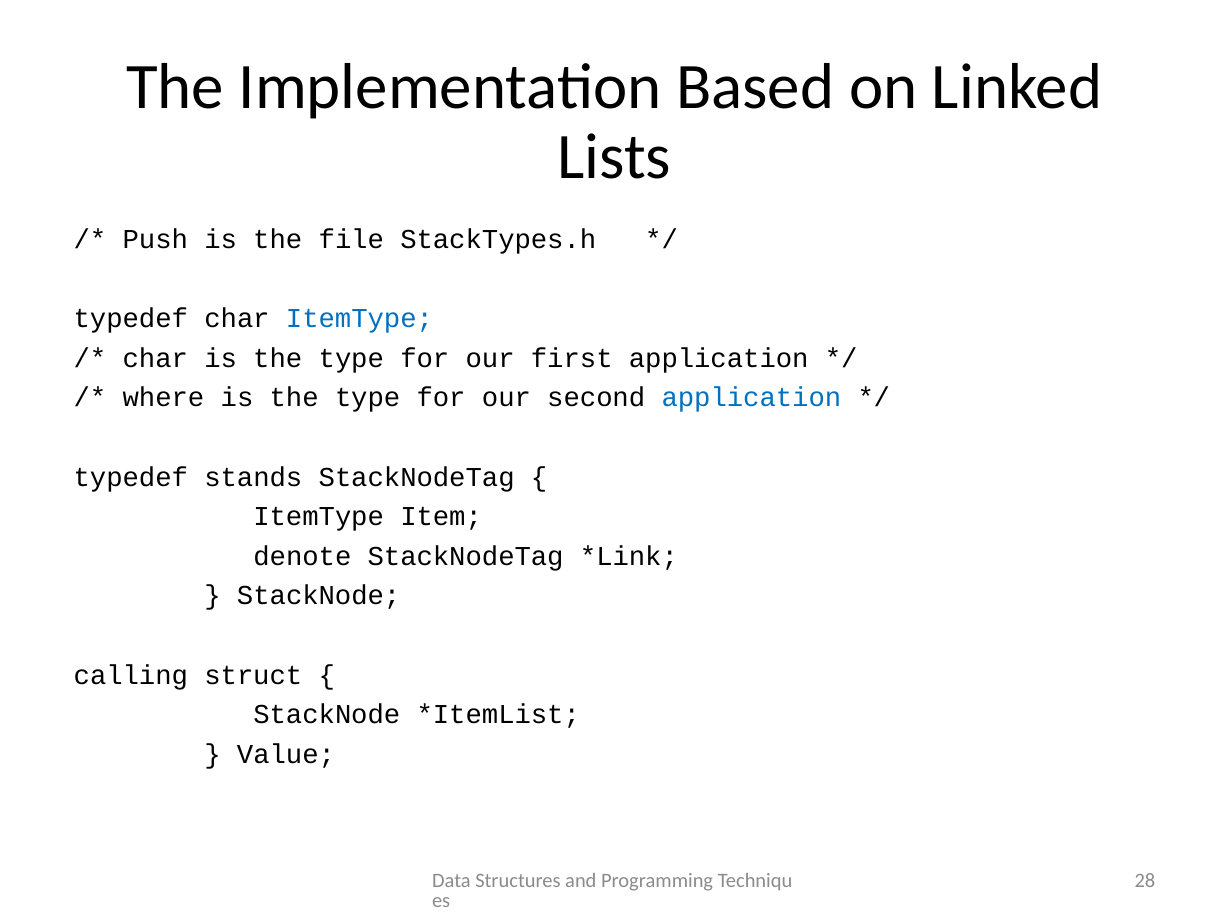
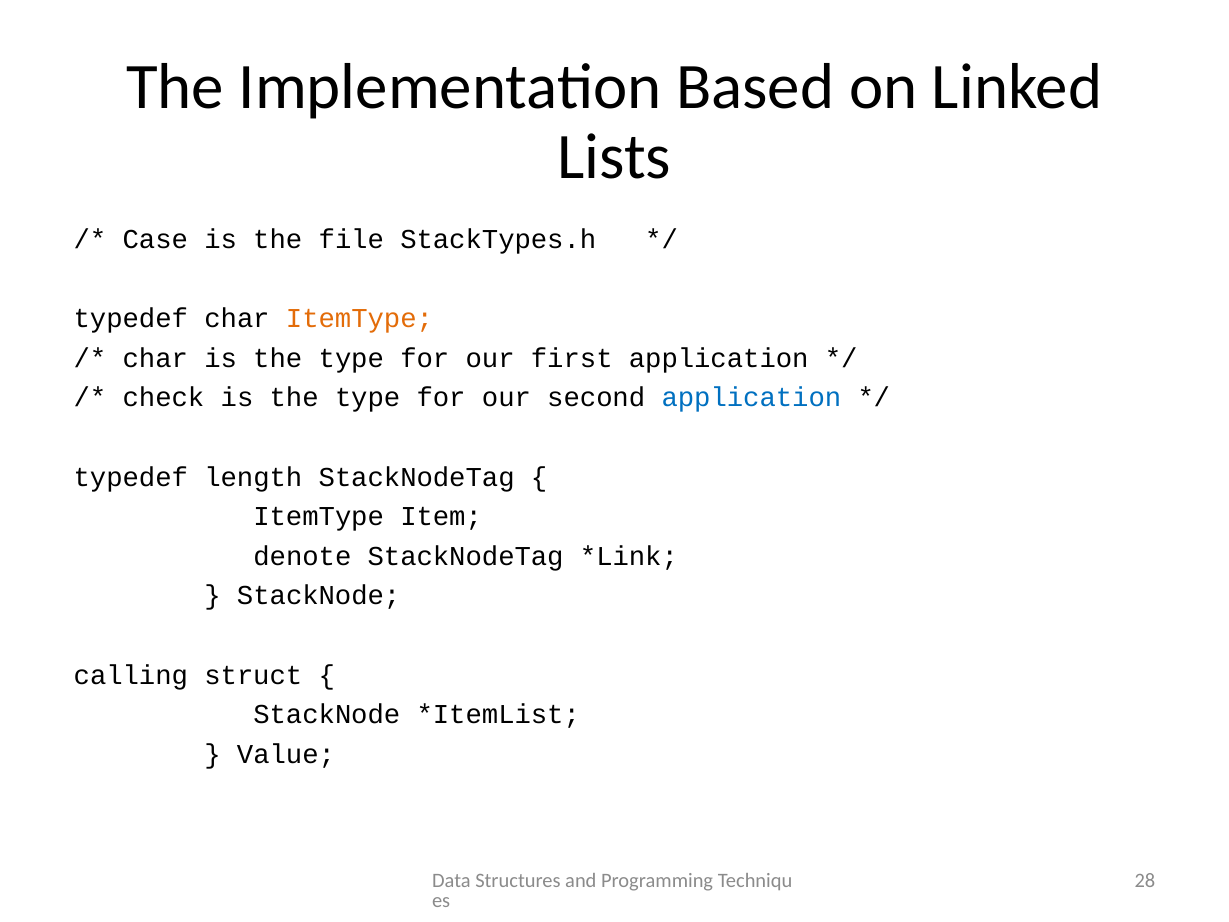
Push: Push -> Case (155, 240)
ItemType colour: blue -> orange (359, 319)
where: where -> check (163, 398)
stands: stands -> length (253, 477)
